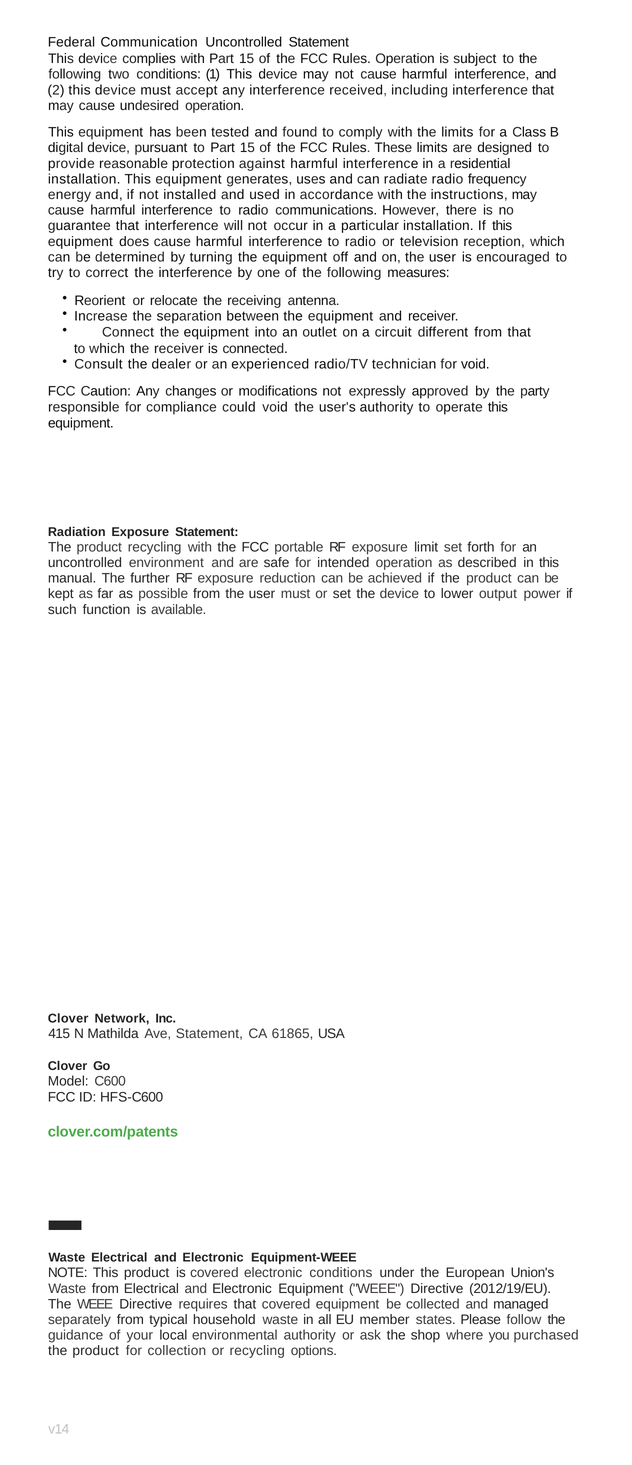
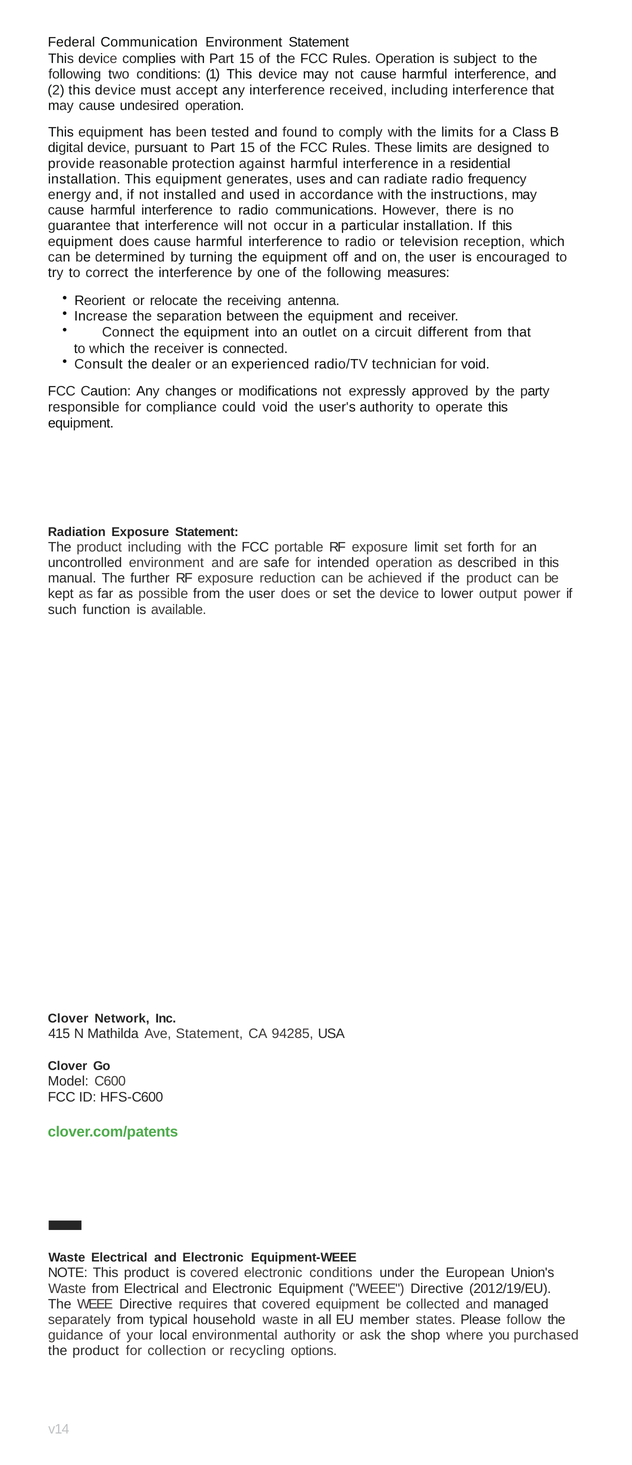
Communication Uncontrolled: Uncontrolled -> Environment (244, 42)
product recycling: recycling -> including (155, 547)
user must: must -> does (296, 594)
61865: 61865 -> 94285 (293, 1034)
